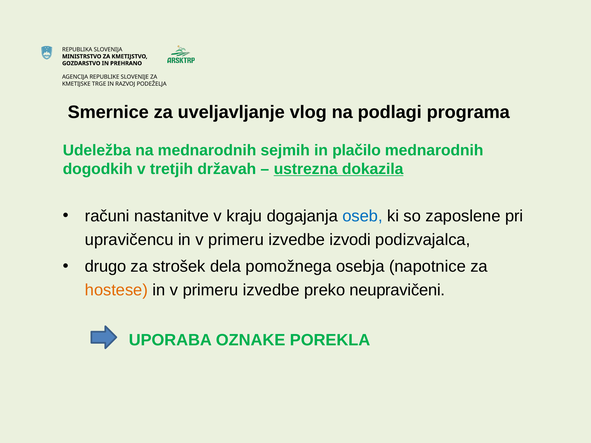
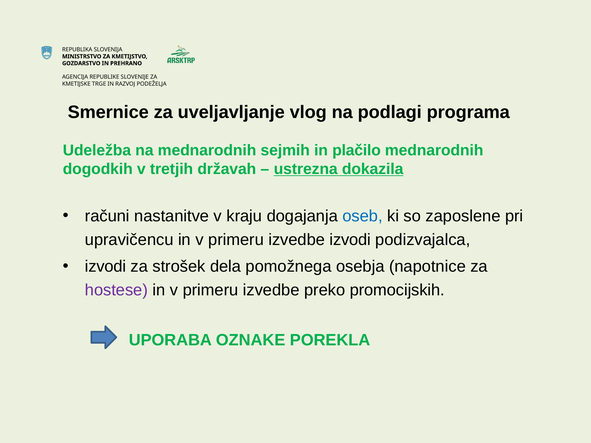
drugo: drugo -> izvodi (106, 267)
hostese colour: orange -> purple (116, 290)
neupravičeni: neupravičeni -> promocijskih (397, 290)
